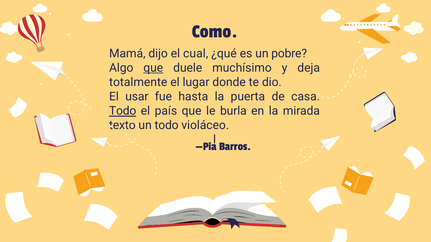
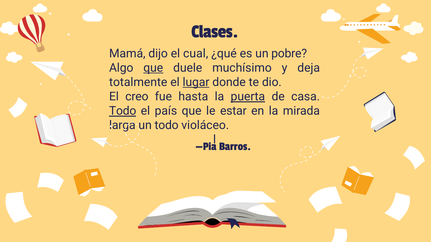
Como: Como -> Clases (215, 31)
lugar underline: none -> present (196, 82)
usar: usar -> creo (137, 97)
puerta underline: none -> present (248, 97)
burla: burla -> estar (233, 111)
texto: texto -> larga (122, 126)
